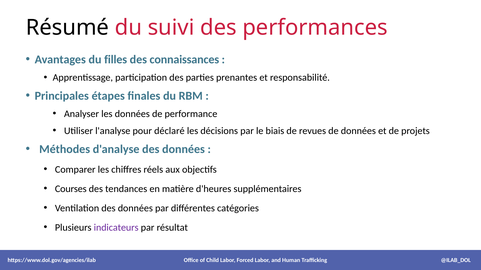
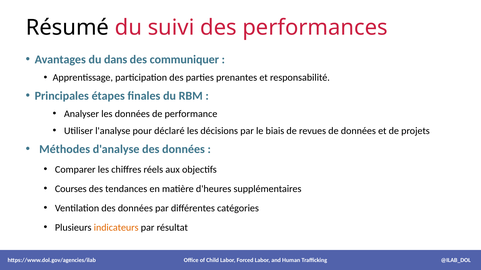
filles: filles -> dans (116, 60)
connaissances: connaissances -> communiquer (184, 60)
indicateurs colour: purple -> orange (116, 228)
